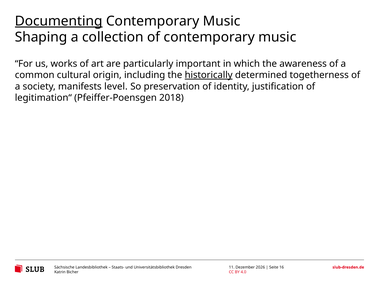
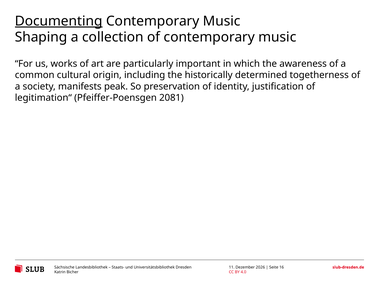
historically underline: present -> none (209, 75)
level: level -> peak (116, 87)
2018: 2018 -> 2081 (171, 98)
